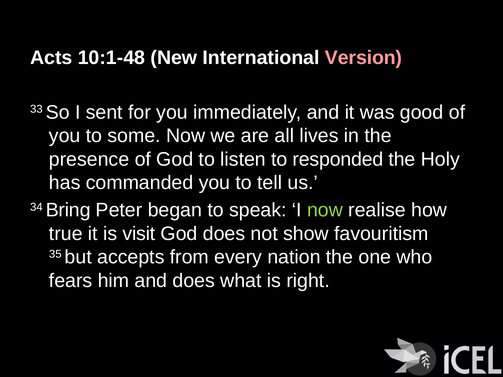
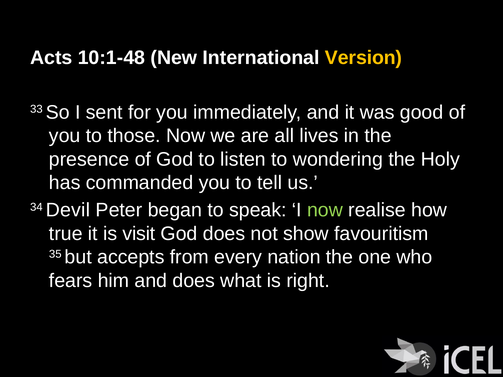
Version colour: pink -> yellow (364, 58)
some: some -> those (134, 136)
responded: responded -> wondering (338, 159)
Bring: Bring -> Devil (68, 210)
